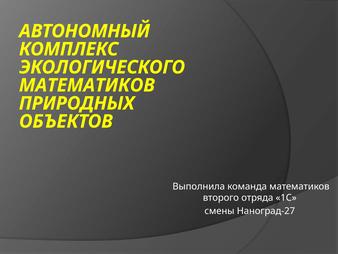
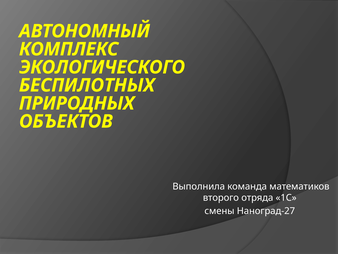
МАТЕМАТИКОВ: МАТЕМАТИКОВ -> БЕСПИЛОТНЫХ (87, 85)
